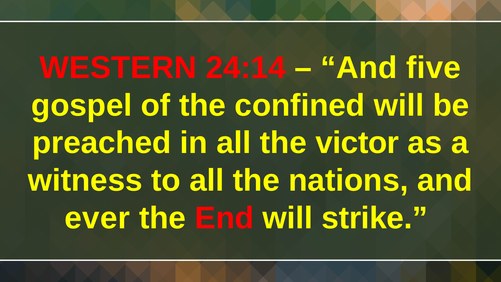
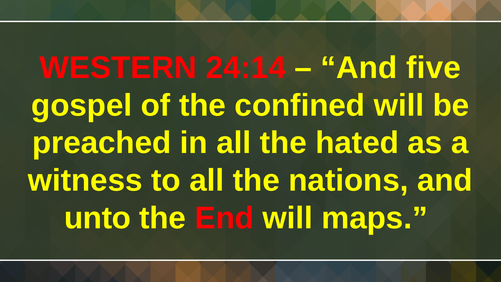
victor: victor -> hated (357, 143)
ever: ever -> unto (98, 218)
strike: strike -> maps (375, 218)
